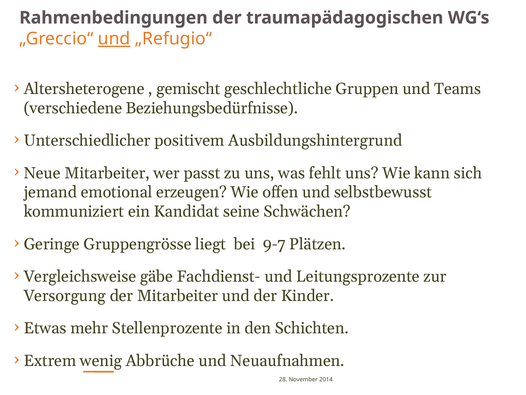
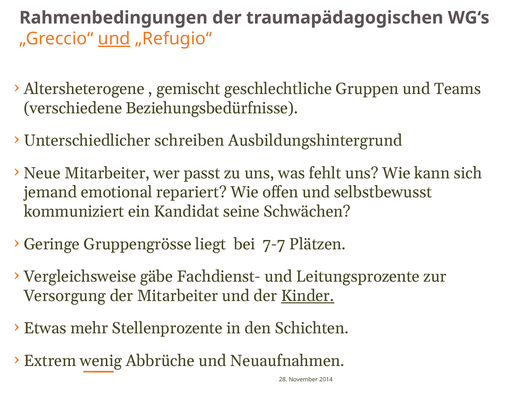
positivem: positivem -> schreiben (189, 140)
erzeugen: erzeugen -> repariert (191, 192)
9-7: 9-7 -> 7-7 (274, 244)
Kinder underline: none -> present (308, 296)
